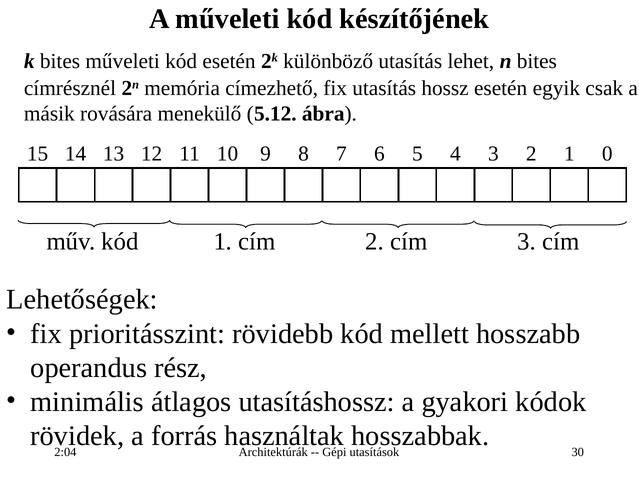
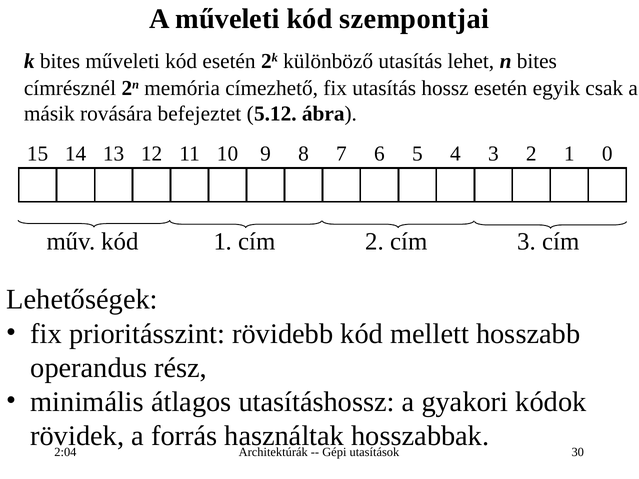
készítőjének: készítőjének -> szempontjai (414, 19)
menekülő: menekülő -> befejeztet (199, 114)
